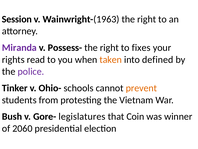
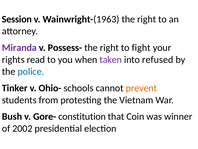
fixes: fixes -> fight (141, 48)
taken colour: orange -> purple (111, 59)
defined: defined -> refused (158, 59)
police colour: purple -> blue (31, 71)
legislatures: legislatures -> constitution (82, 116)
2060: 2060 -> 2002 (22, 128)
